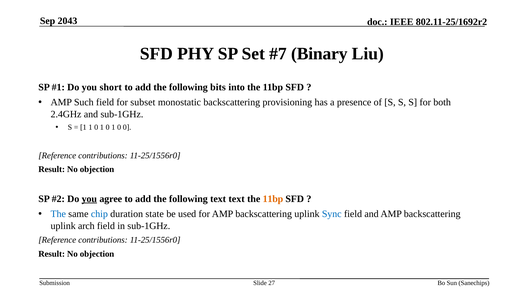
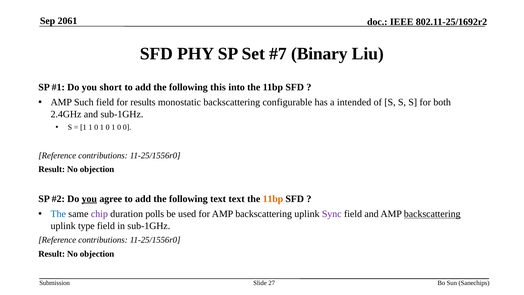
2043: 2043 -> 2061 (67, 21)
bits: bits -> this (218, 87)
subset: subset -> results (143, 102)
provisioning: provisioning -> configurable (287, 102)
presence: presence -> intended (354, 102)
chip colour: blue -> purple (99, 214)
state: state -> polls (155, 214)
Sync colour: blue -> purple (332, 214)
backscattering underline: none -> present (432, 214)
arch: arch -> type (86, 226)
